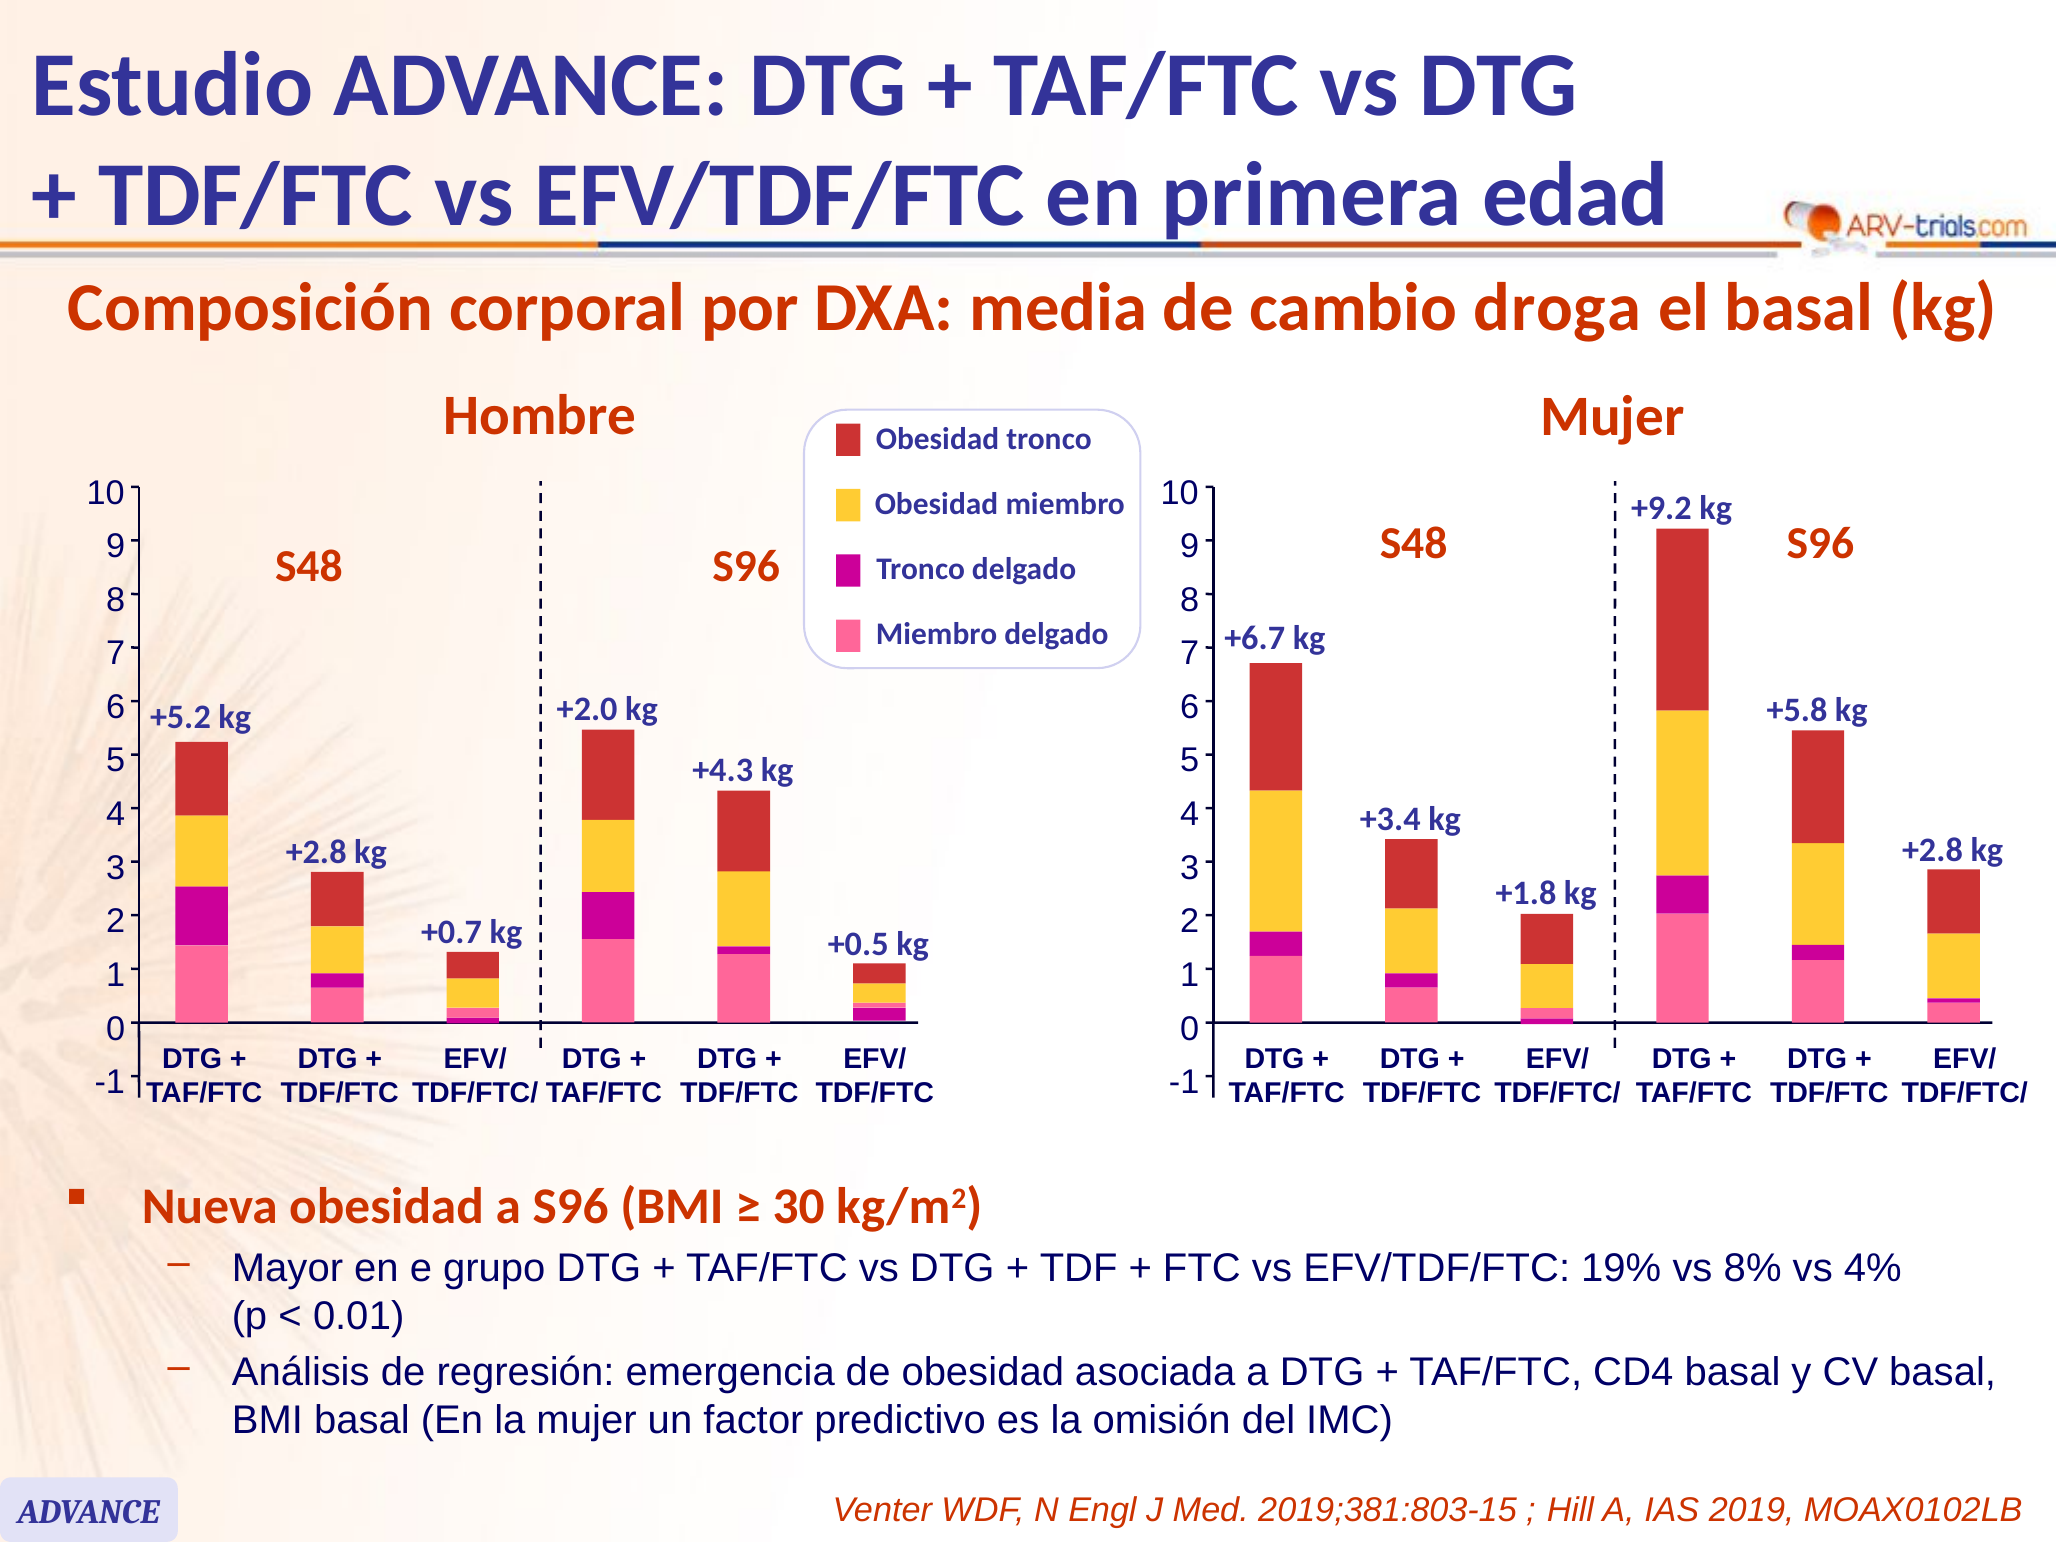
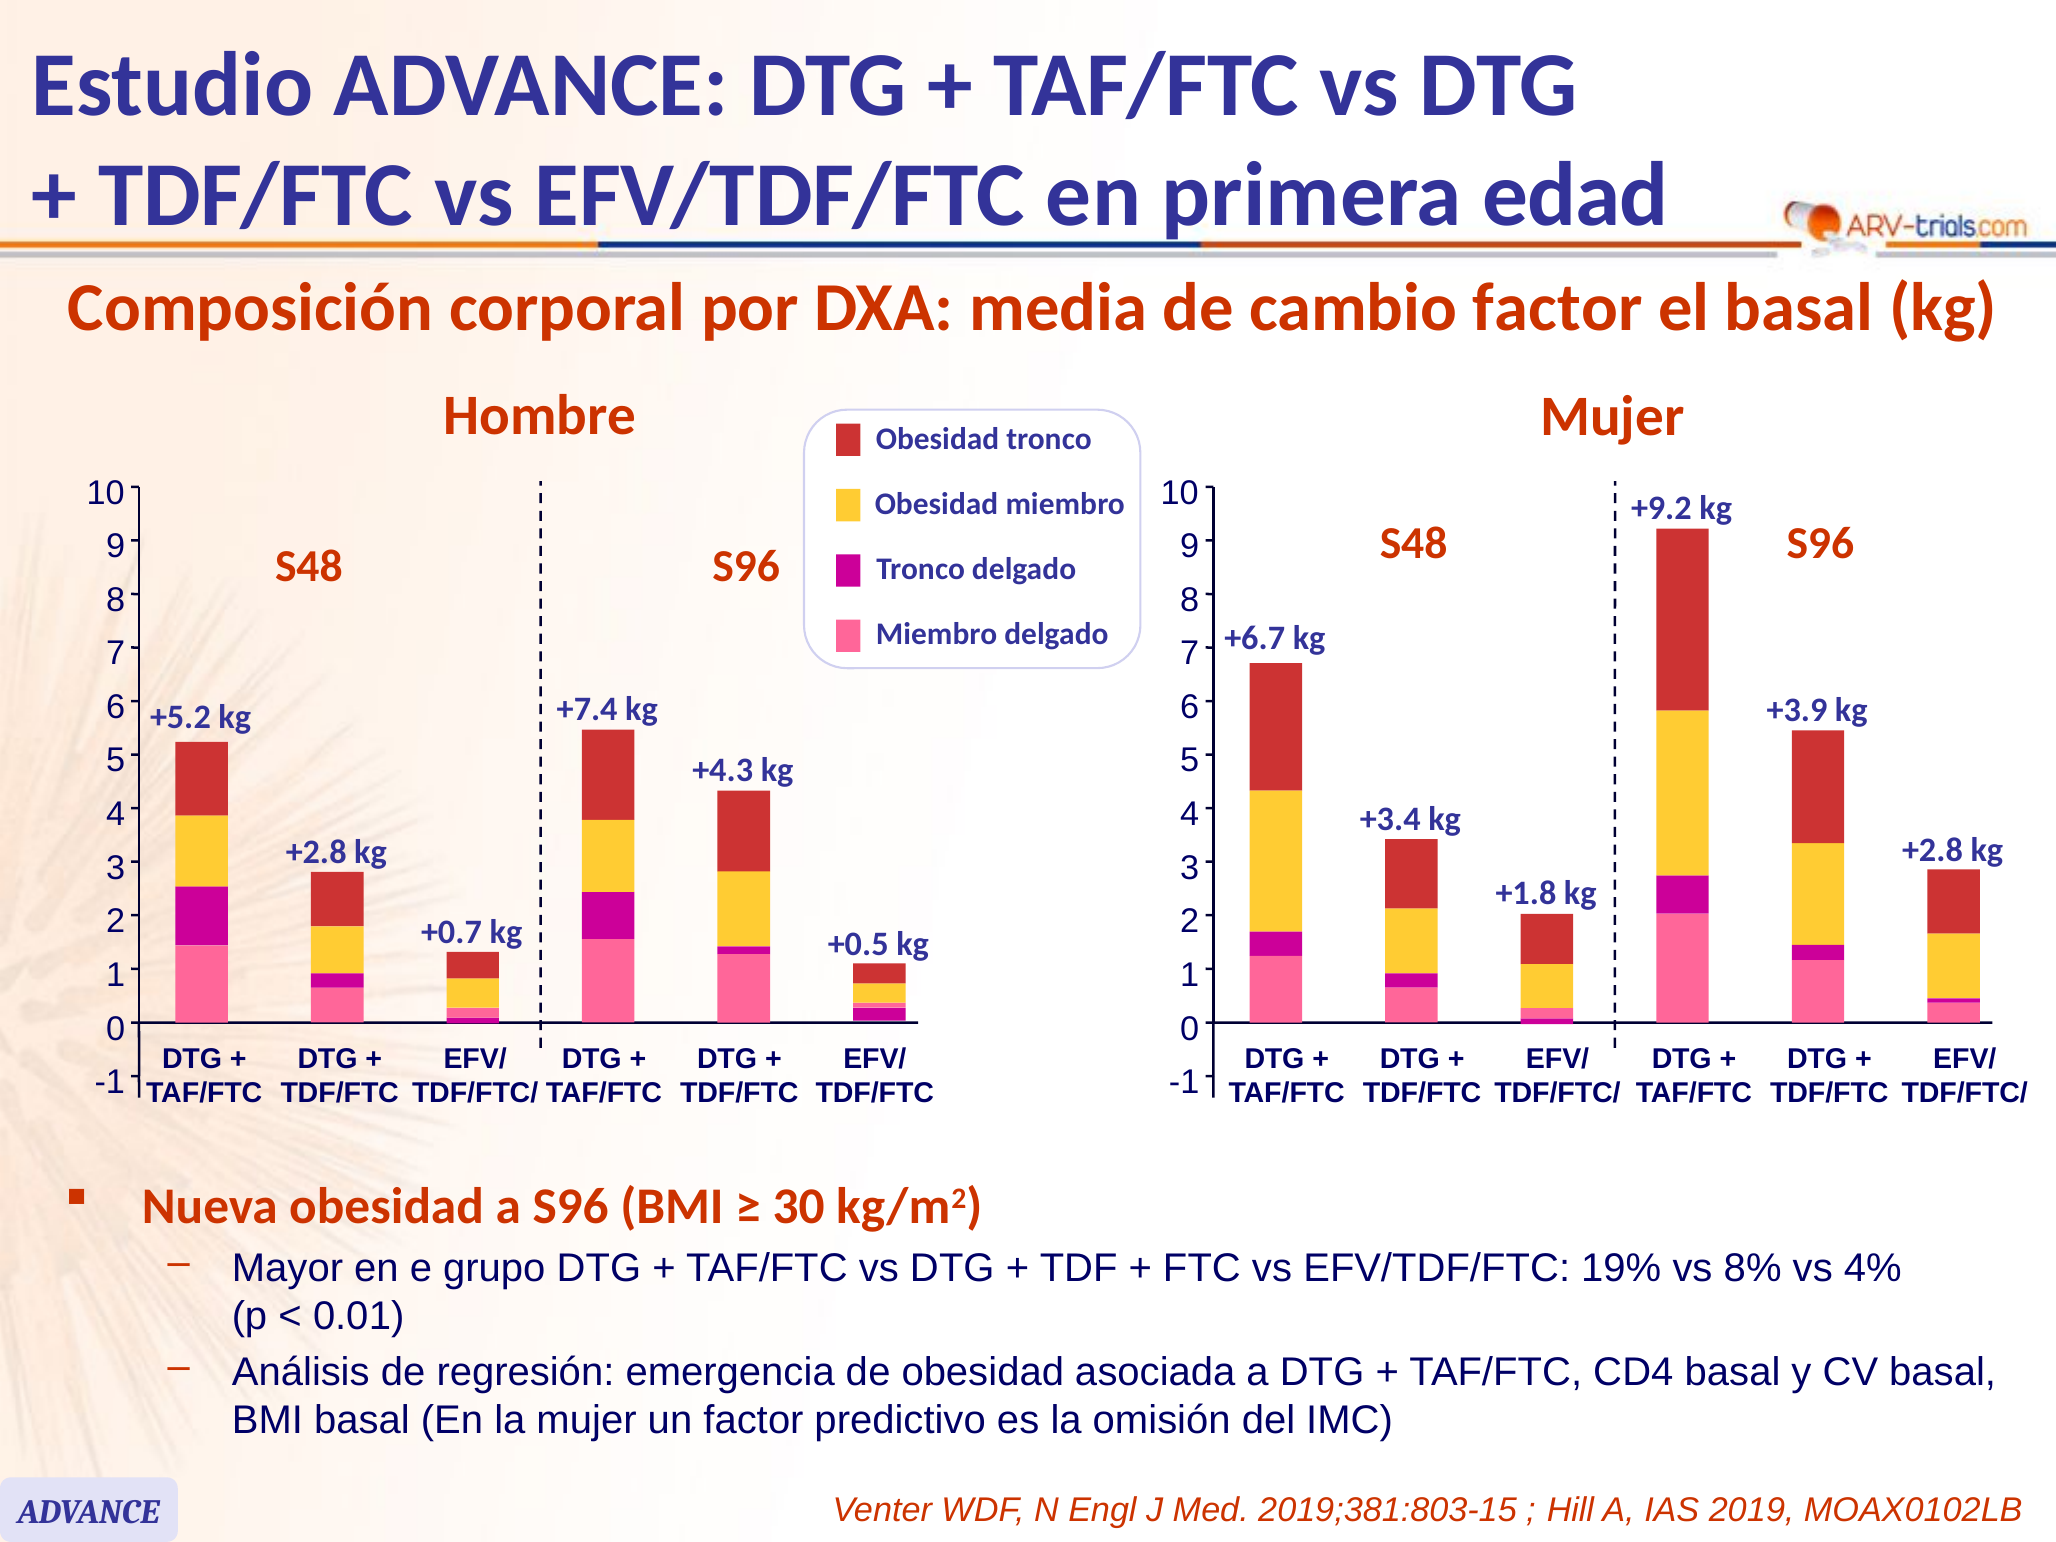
cambio droga: droga -> factor (1558, 308)
+2.0: +2.0 -> +7.4 (587, 710)
+5.8: +5.8 -> +3.9 (1797, 710)
